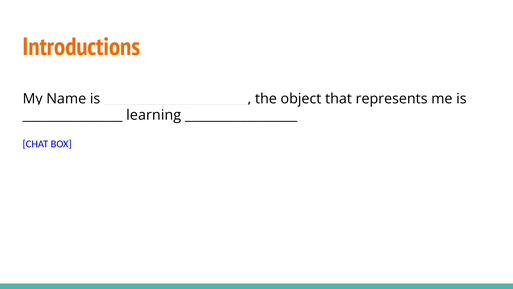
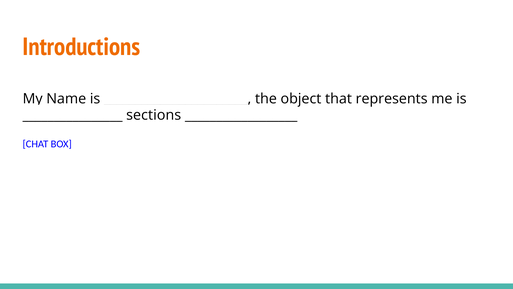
learning: learning -> sections (154, 115)
